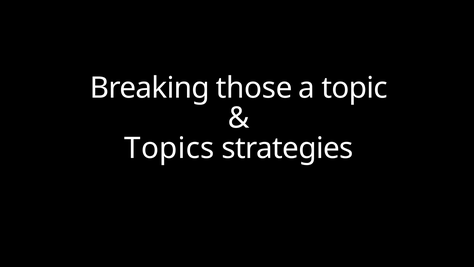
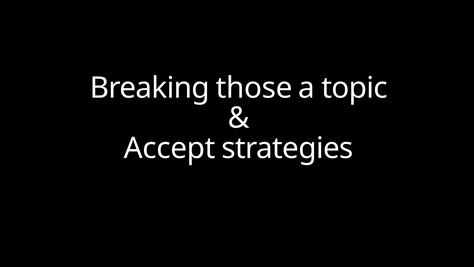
Topics: Topics -> Accept (170, 148)
